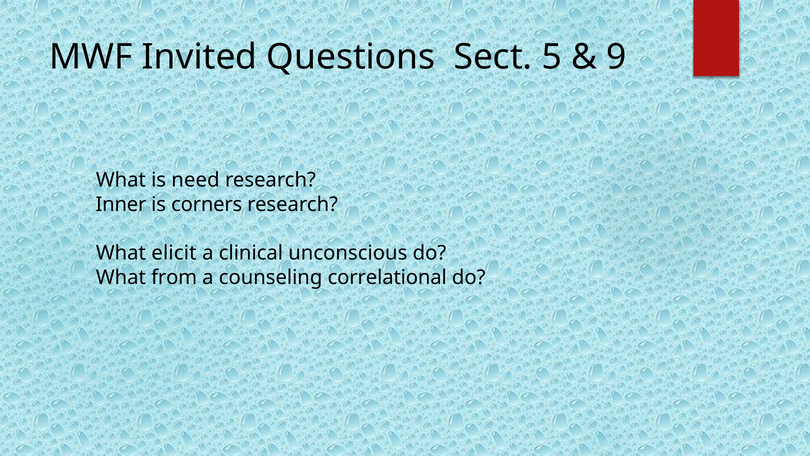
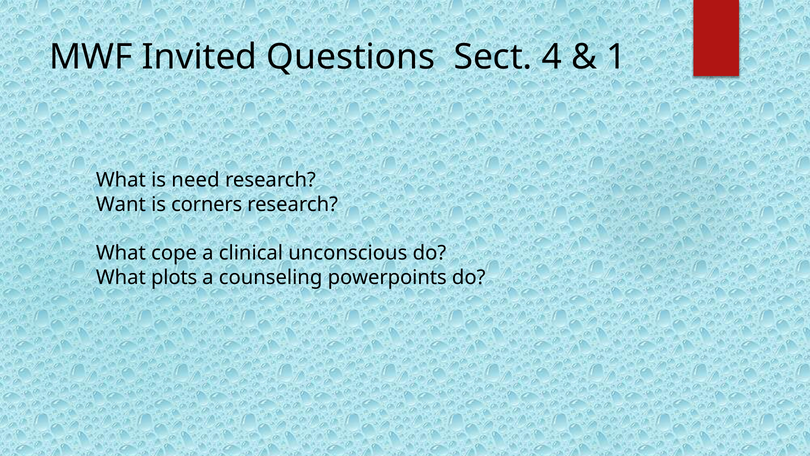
5: 5 -> 4 (552, 57)
9: 9 -> 1 (616, 57)
Inner: Inner -> Want (121, 204)
elicit: elicit -> cope (174, 253)
from: from -> plots (174, 277)
correlational: correlational -> powerpoints (387, 277)
